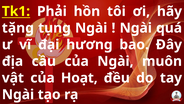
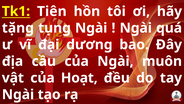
Phải: Phải -> Tiên (52, 11)
hương: hương -> dương (89, 44)
